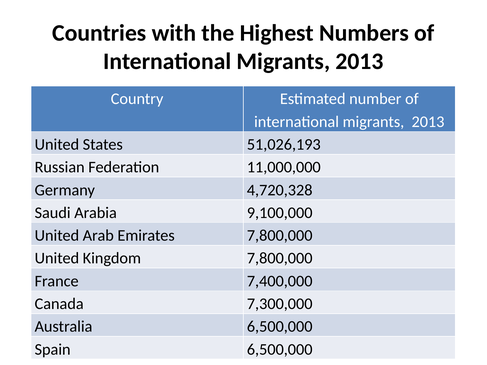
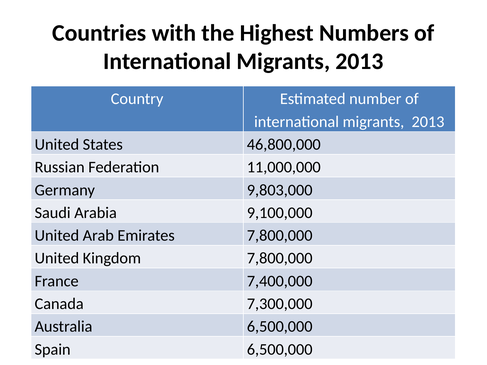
51,026,193: 51,026,193 -> 46,800,000 (284, 145)
4,720,328: 4,720,328 -> 9,803,000 (280, 190)
